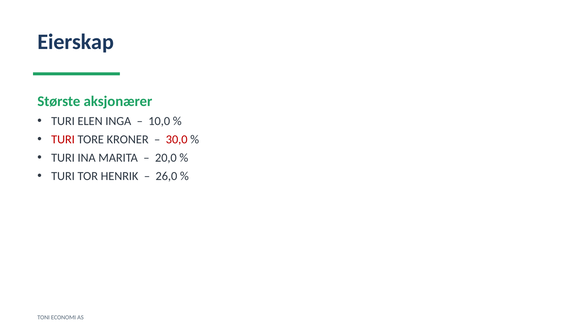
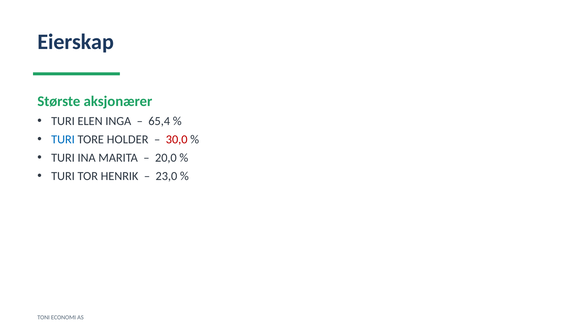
10,0: 10,0 -> 65,4 (159, 121)
TURI colour: red -> blue (63, 139)
KRONER: KRONER -> HOLDER (128, 139)
26,0: 26,0 -> 23,0 (166, 176)
